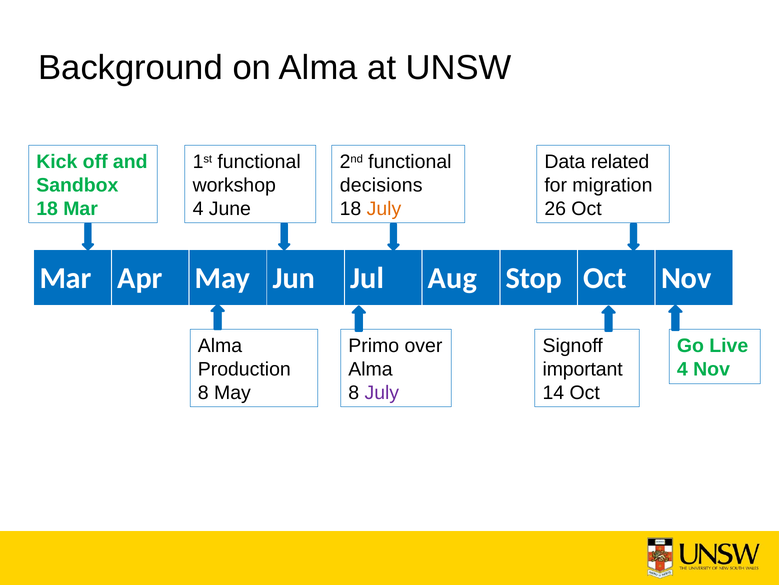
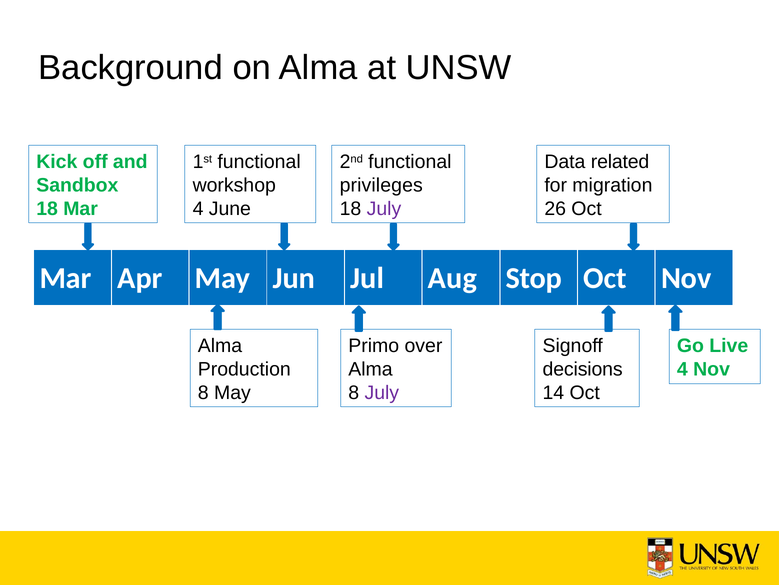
decisions: decisions -> privileges (381, 185)
July colour: orange -> purple (384, 208)
important: important -> decisions (583, 369)
